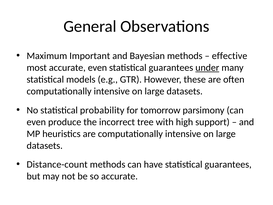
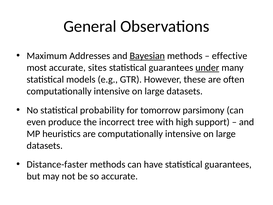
Important: Important -> Addresses (90, 56)
Bayesian underline: none -> present (147, 56)
accurate even: even -> sites (97, 68)
Distance-count: Distance-count -> Distance-faster (57, 164)
